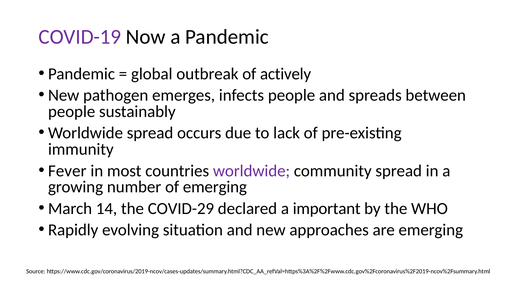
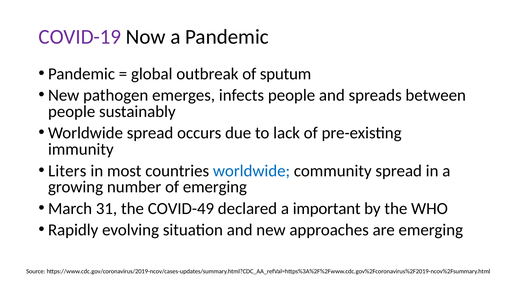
actively: actively -> sputum (286, 74)
Fever: Fever -> Liters (67, 171)
worldwide colour: purple -> blue (252, 171)
14: 14 -> 31 (107, 208)
COVID-29: COVID-29 -> COVID-49 (181, 208)
